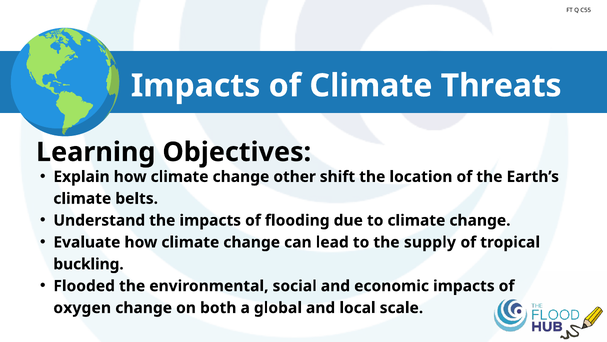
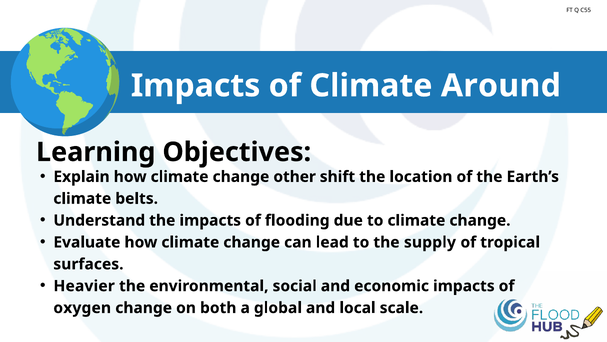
Threats: Threats -> Around (501, 86)
buckling: buckling -> surfaces (88, 264)
Flooded: Flooded -> Heavier (84, 286)
